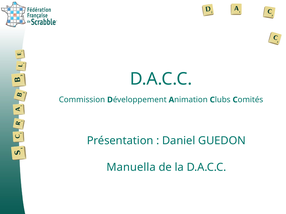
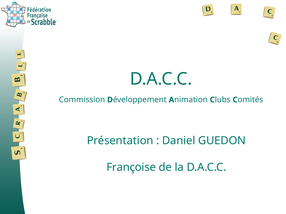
Manuella: Manuella -> Françoise (131, 168)
